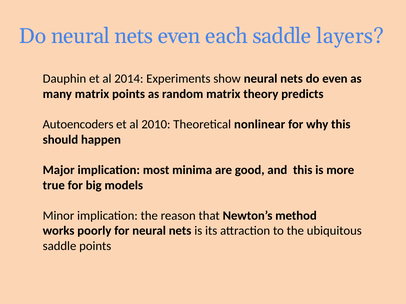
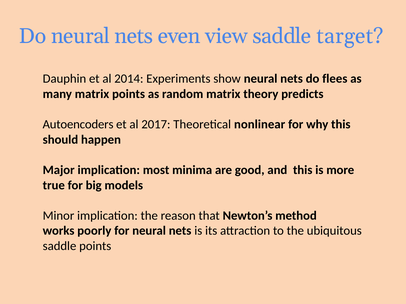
each: each -> view (227, 36)
layers: layers -> target (350, 36)
do even: even -> flees (335, 79)
2010: 2010 -> 2017 (156, 125)
